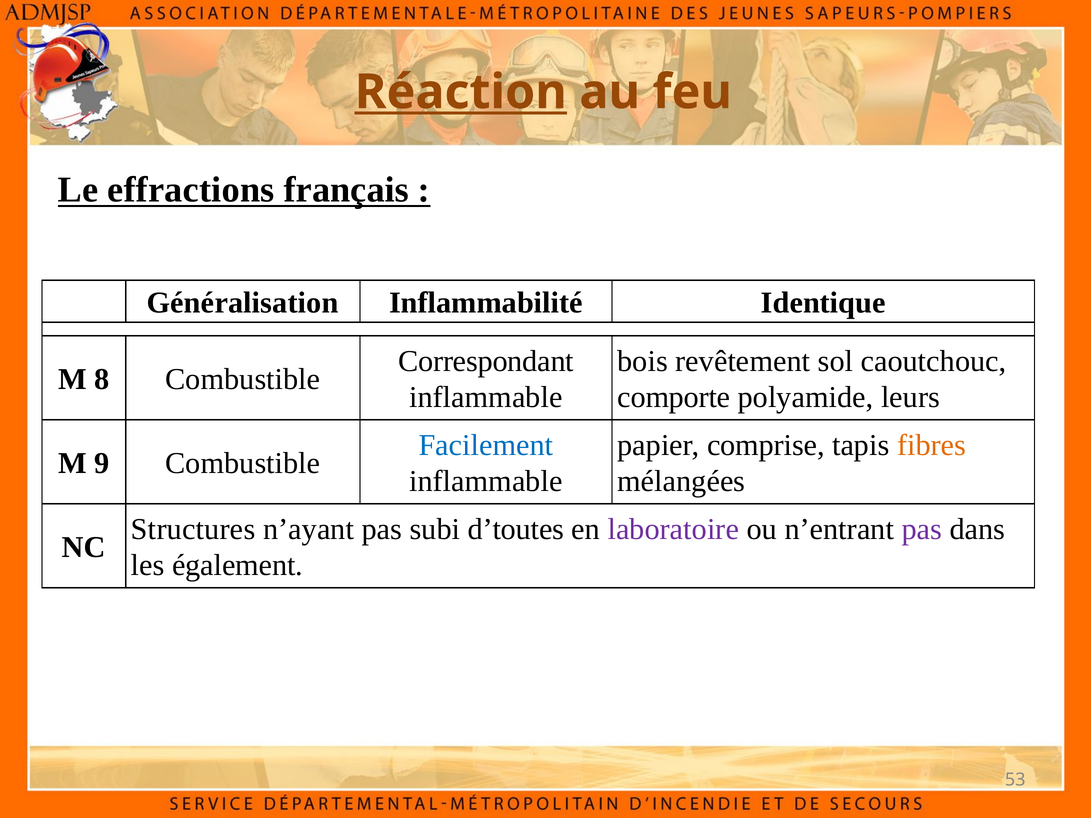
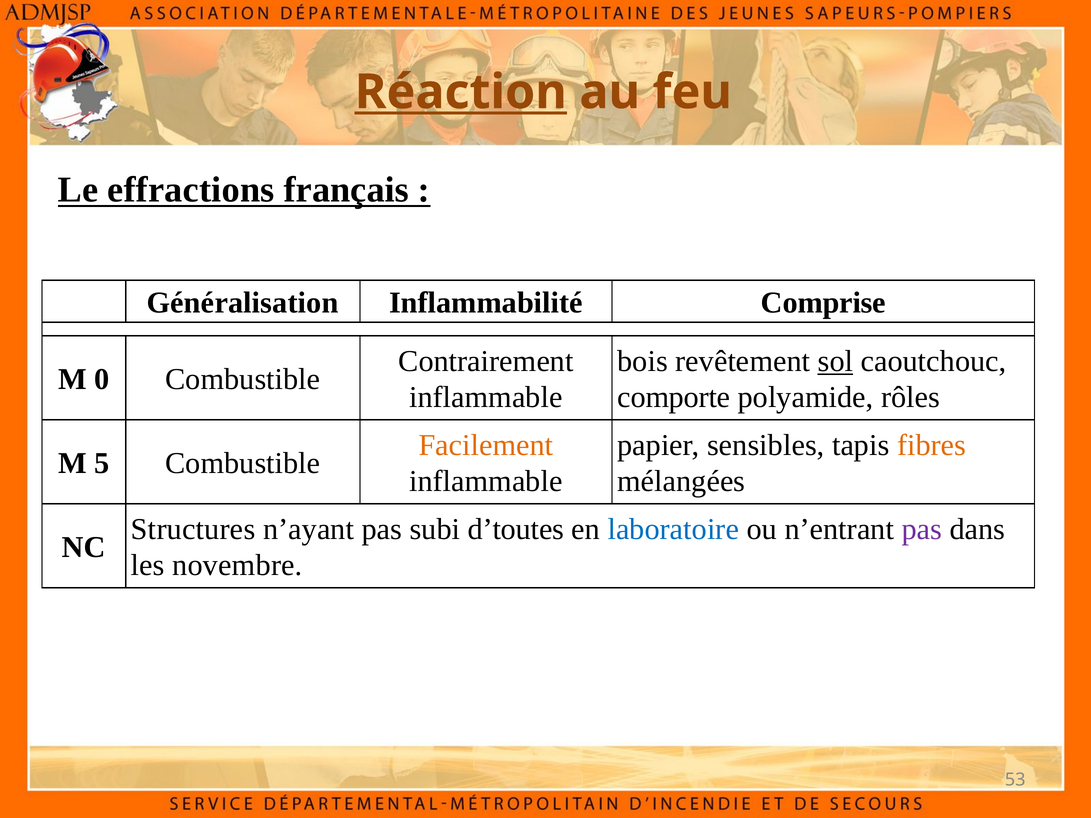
Identique: Identique -> Comprise (823, 303)
Correspondant: Correspondant -> Contrairement (486, 361)
sol underline: none -> present (835, 361)
8: 8 -> 0 (102, 379)
leurs: leurs -> rôles (911, 397)
Facilement colour: blue -> orange (486, 445)
comprise: comprise -> sensibles (766, 445)
9: 9 -> 5 (102, 463)
laboratoire colour: purple -> blue (673, 529)
également: également -> novembre (237, 565)
